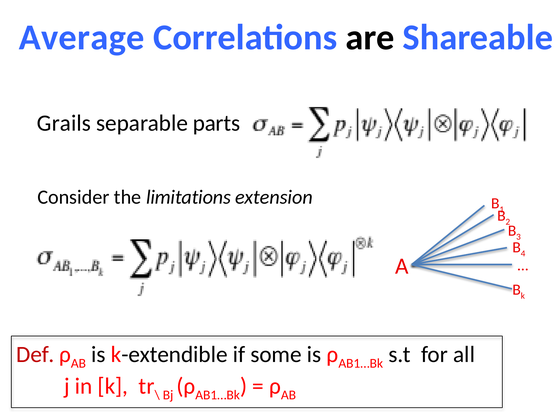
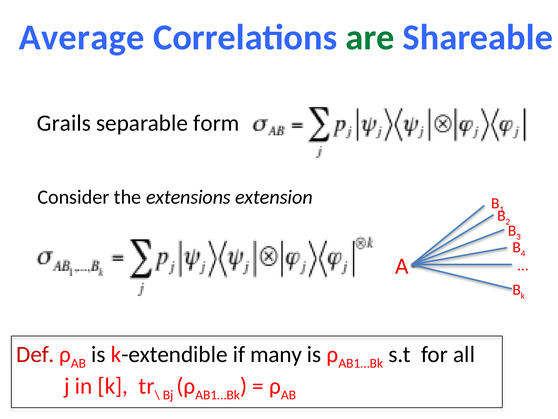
are colour: black -> green (370, 37)
parts: parts -> form (216, 123)
limitations: limitations -> extensions (188, 197)
some: some -> many (276, 354)
